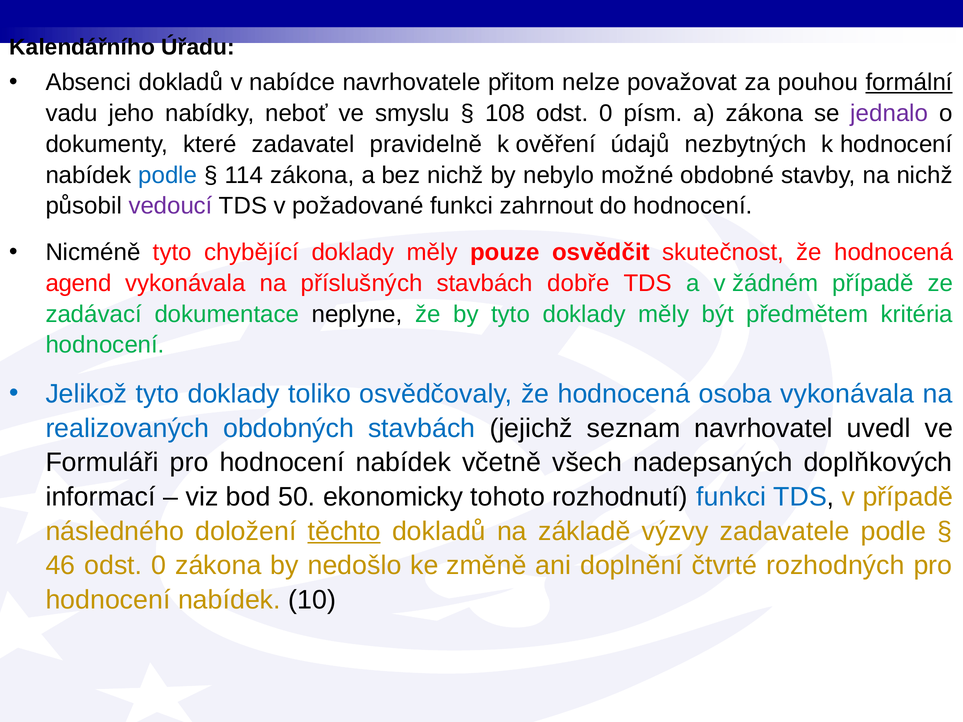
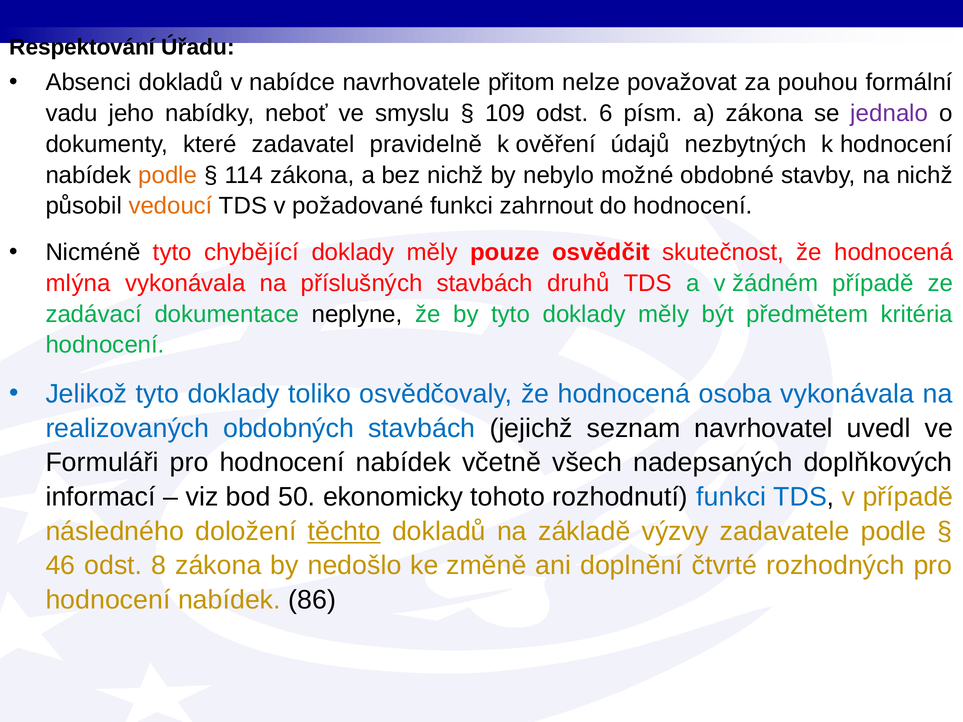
Kalendářního: Kalendářního -> Respektování (82, 47)
formální underline: present -> none (909, 82)
108: 108 -> 109 (505, 113)
0: 0 -> 6 (606, 113)
podle colour: blue -> orange (168, 175)
vedoucí colour: purple -> orange (171, 206)
agend: agend -> mlýna (78, 283)
dobře: dobře -> druhů (578, 283)
46 odst 0: 0 -> 8 (159, 566)
10: 10 -> 86 (312, 600)
